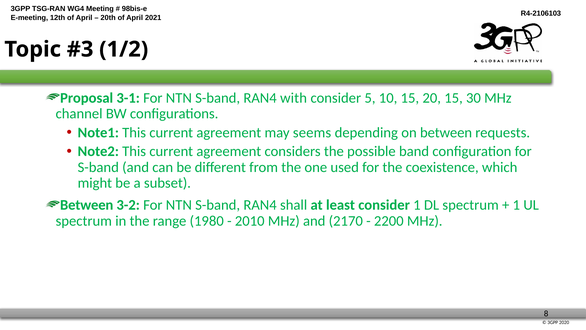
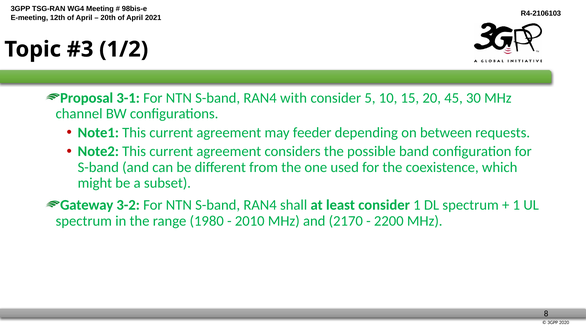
20 15: 15 -> 45 (454, 98)
seems: seems -> feeder (312, 132)
Between: Between -> Gateway (87, 205)
